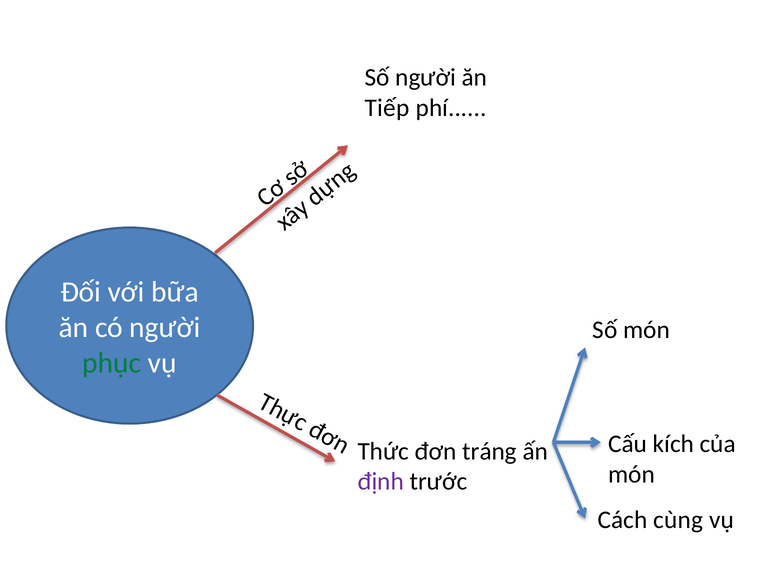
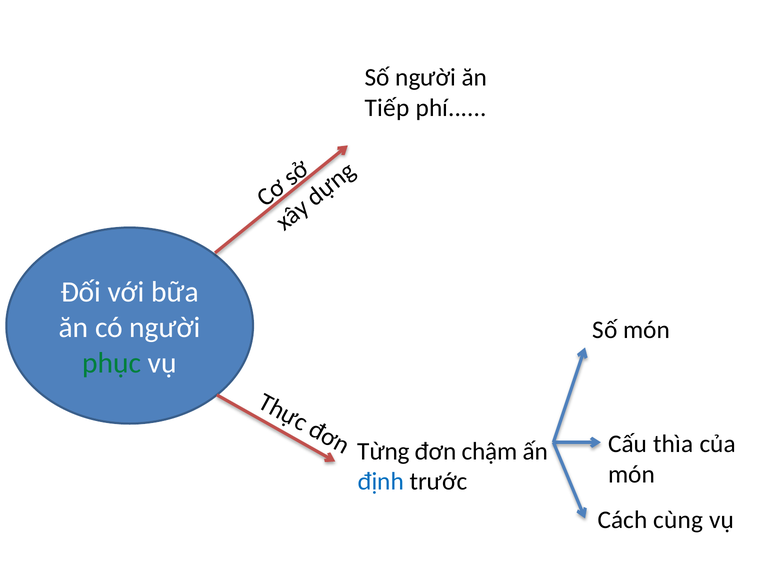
kích: kích -> thìa (673, 444)
Thức: Thức -> Từng (383, 451)
tráng: tráng -> chậm (490, 451)
định colour: purple -> blue (381, 482)
